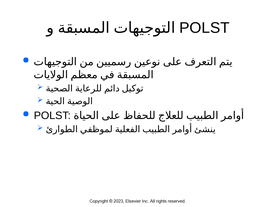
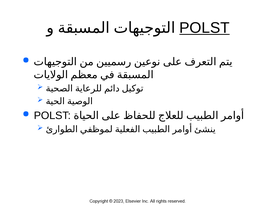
POLST underline: none -> present (204, 28)
